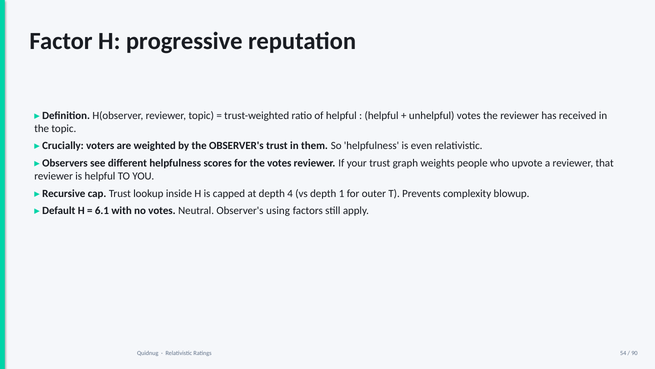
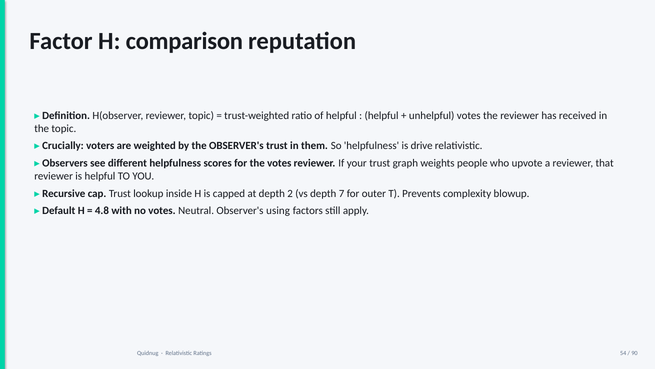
progressive: progressive -> comparison (184, 41)
even: even -> drive (422, 146)
4: 4 -> 2 (290, 193)
1: 1 -> 7 (342, 193)
6.1: 6.1 -> 4.8 (102, 210)
